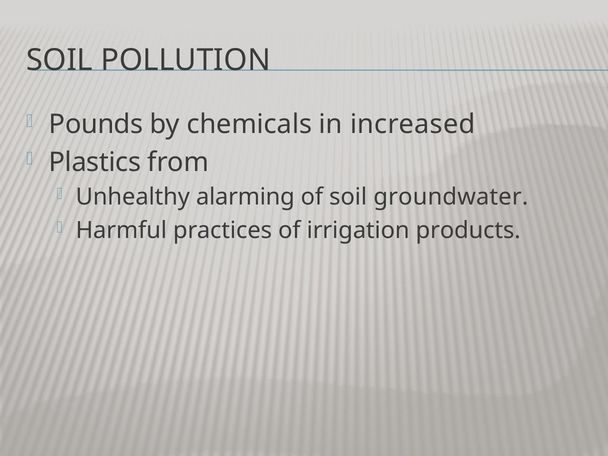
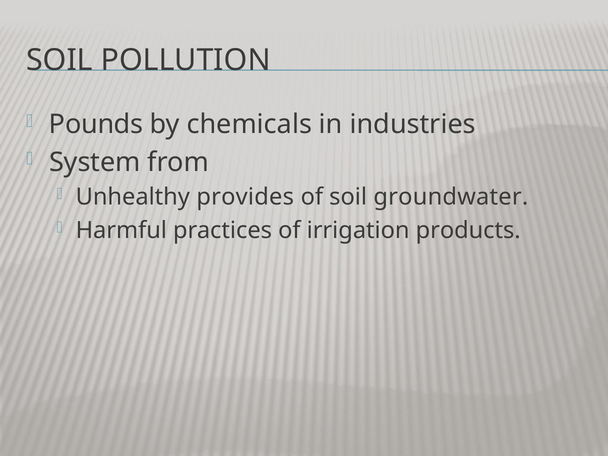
increased: increased -> industries (413, 124)
Plastics: Plastics -> System (95, 162)
alarming: alarming -> provides (245, 197)
